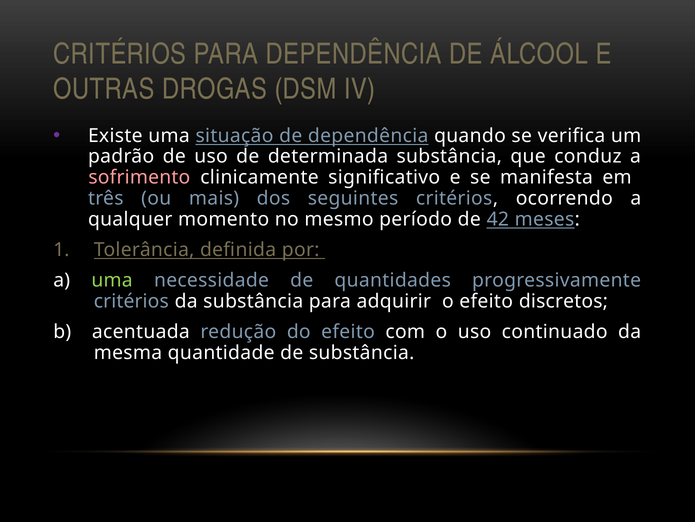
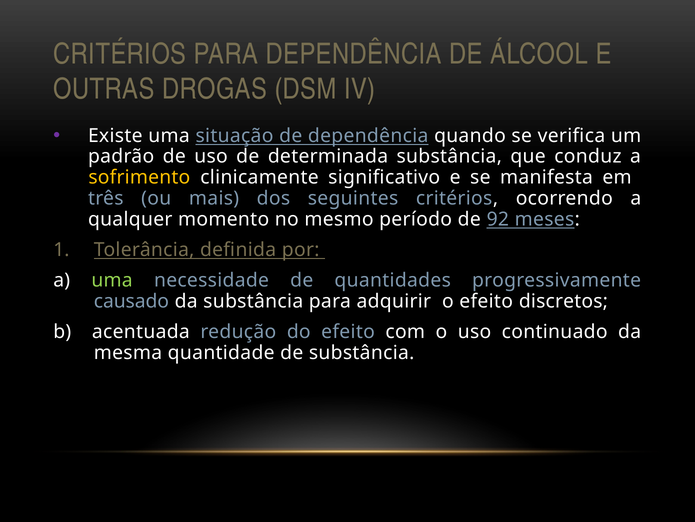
sofrimento colour: pink -> yellow (139, 177)
42: 42 -> 92 (498, 219)
critérios: critérios -> causado (131, 301)
